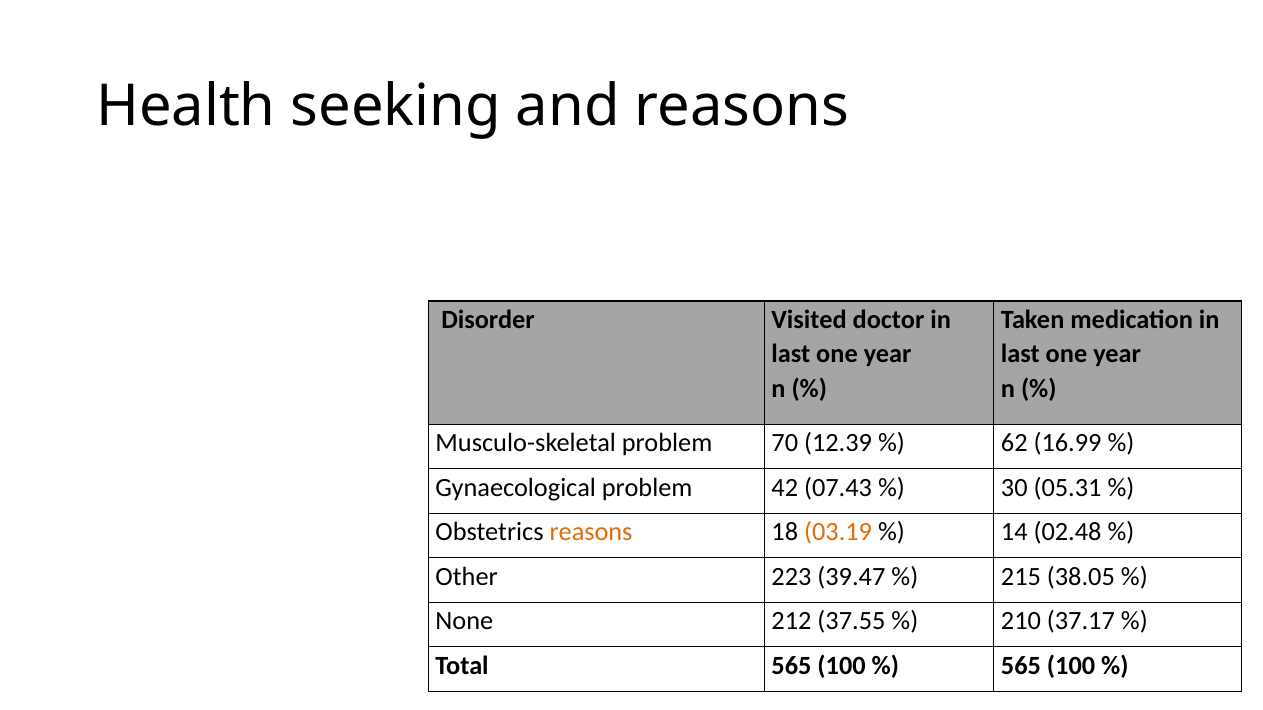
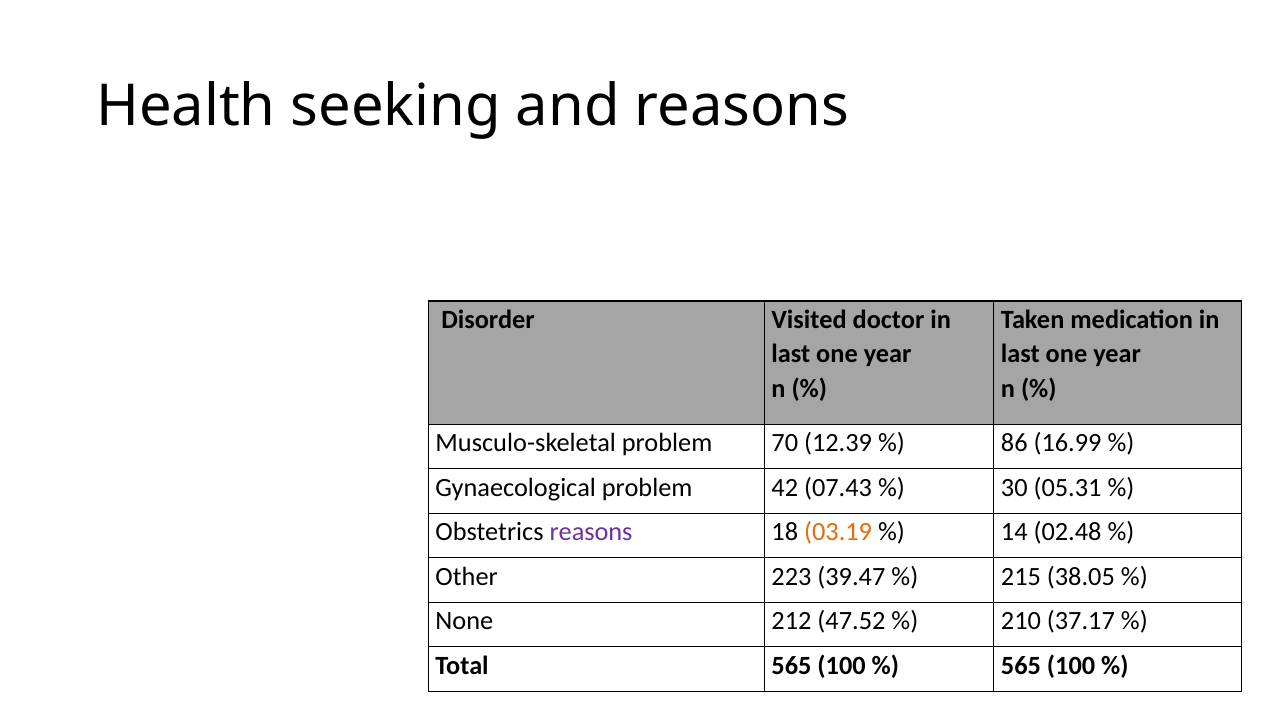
62: 62 -> 86 (1014, 443)
reasons colour: orange -> purple (591, 532)
37.55: 37.55 -> 47.52 (851, 621)
